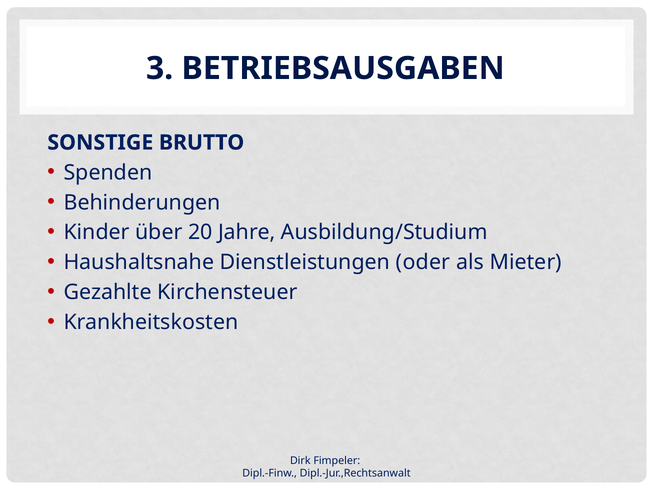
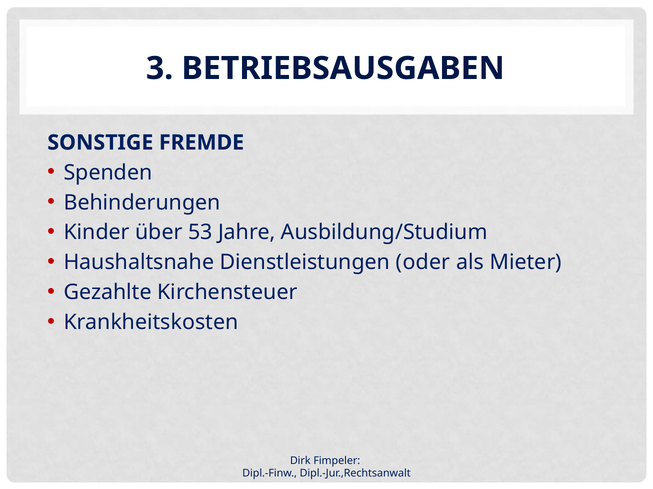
BRUTTO: BRUTTO -> FREMDE (202, 143)
20: 20 -> 53 (200, 233)
